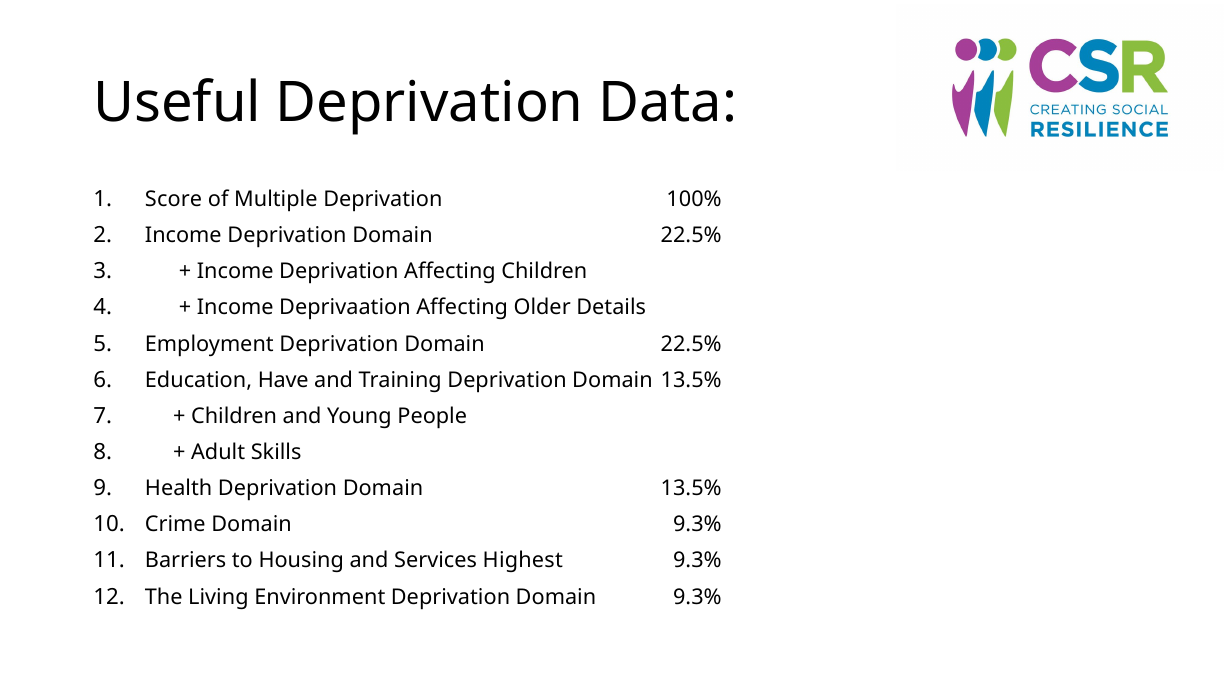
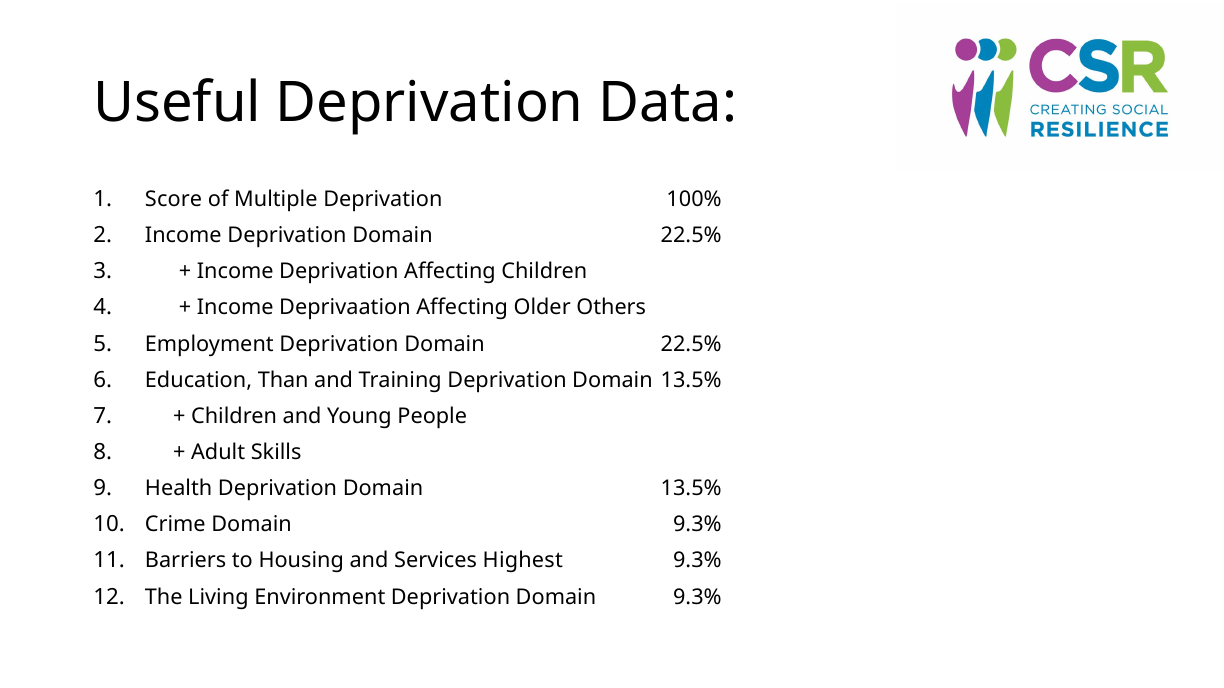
Details: Details -> Others (611, 308)
Have: Have -> Than (283, 380)
